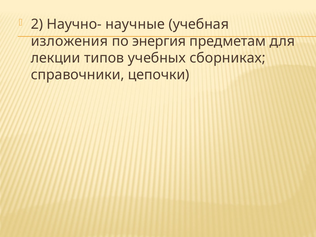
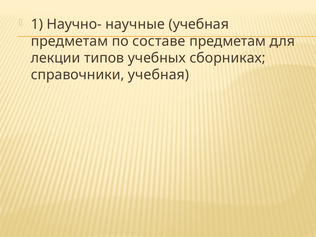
2: 2 -> 1 (37, 24)
изложения: изложения -> предметам (69, 41)
энергия: энергия -> составе (159, 41)
справочники цепочки: цепочки -> учебная (159, 75)
